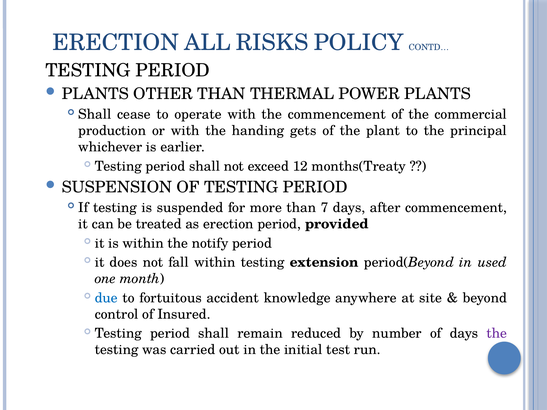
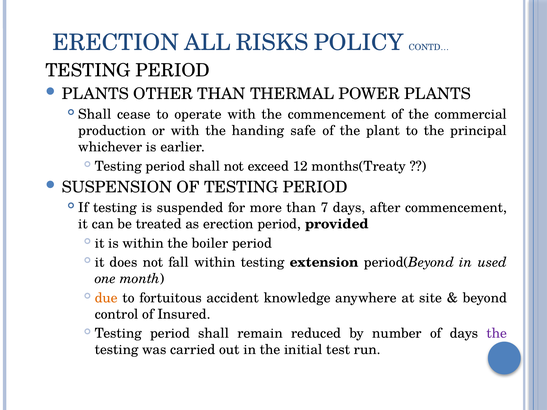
gets: gets -> safe (303, 131)
notify: notify -> boiler (210, 243)
due colour: blue -> orange (106, 298)
